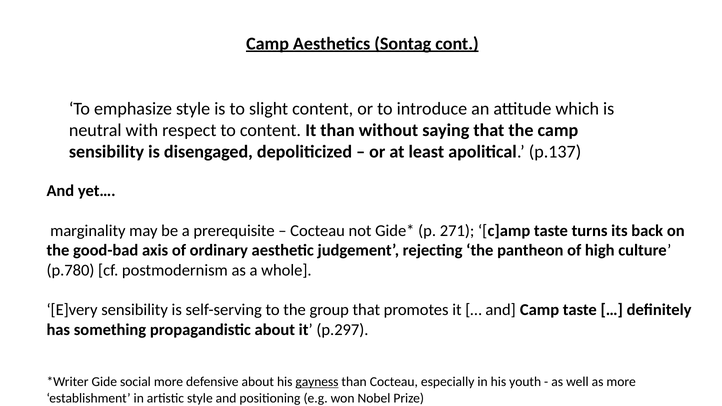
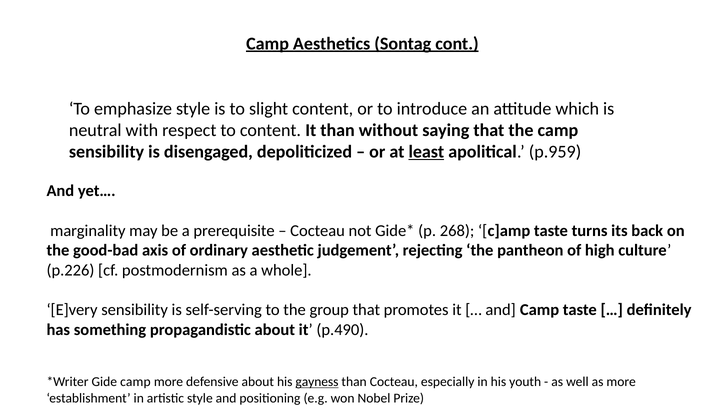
least underline: none -> present (426, 152)
p.137: p.137 -> p.959 (555, 152)
271: 271 -> 268 (457, 231)
p.780: p.780 -> p.226 (70, 270)
p.297: p.297 -> p.490 (342, 330)
Gide social: social -> camp (135, 382)
